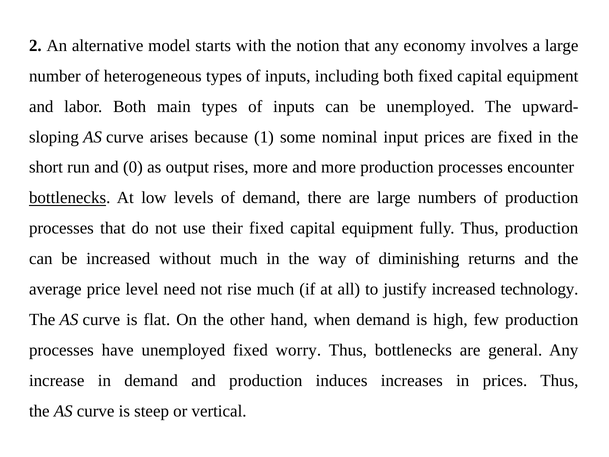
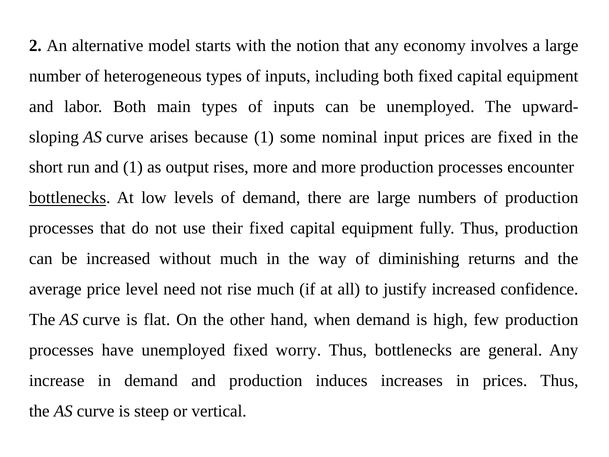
and 0: 0 -> 1 (133, 167)
technology: technology -> confidence (539, 289)
